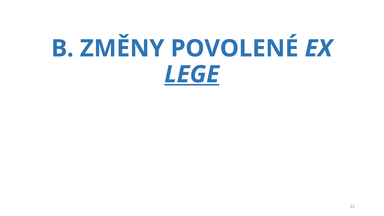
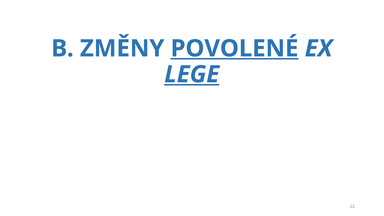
POVOLENÉ underline: none -> present (235, 48)
